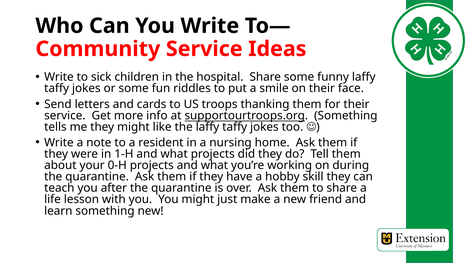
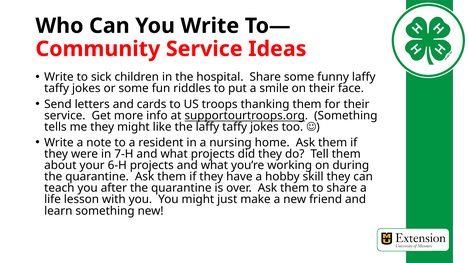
1-H: 1-H -> 7-H (124, 154)
0-H: 0-H -> 6-H (117, 166)
